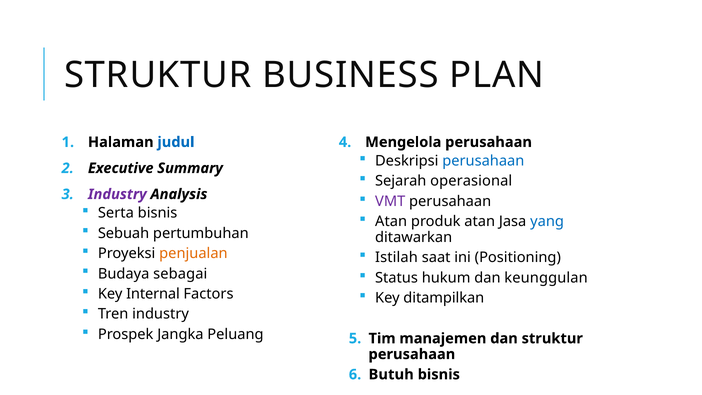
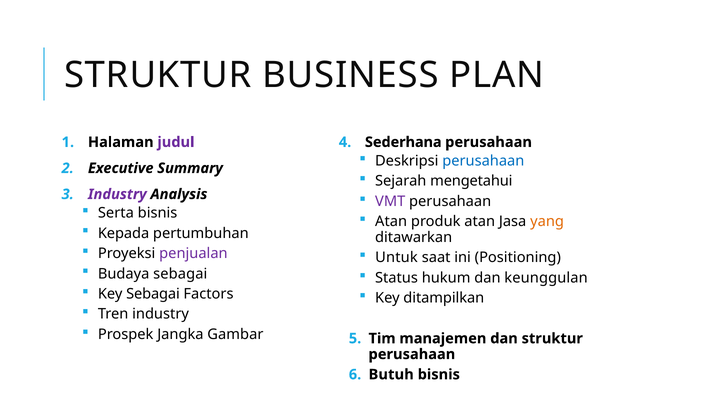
judul colour: blue -> purple (176, 142)
Mengelola: Mengelola -> Sederhana (403, 142)
operasional: operasional -> mengetahui (471, 181)
yang colour: blue -> orange (547, 221)
Sebuah: Sebuah -> Kepada (124, 233)
penjualan colour: orange -> purple (193, 253)
Istilah: Istilah -> Untuk (396, 258)
Key Internal: Internal -> Sebagai (153, 294)
Peluang: Peluang -> Gambar (235, 334)
